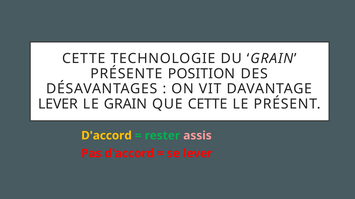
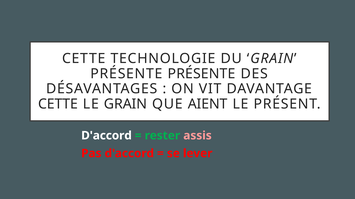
PRÉSENTE POSITION: POSITION -> PRÉSENTE (202, 74)
LEVER: LEVER -> CETTE (58, 104)
QUE CETTE: CETTE -> AIENT (208, 104)
D'accord colour: yellow -> white (106, 136)
